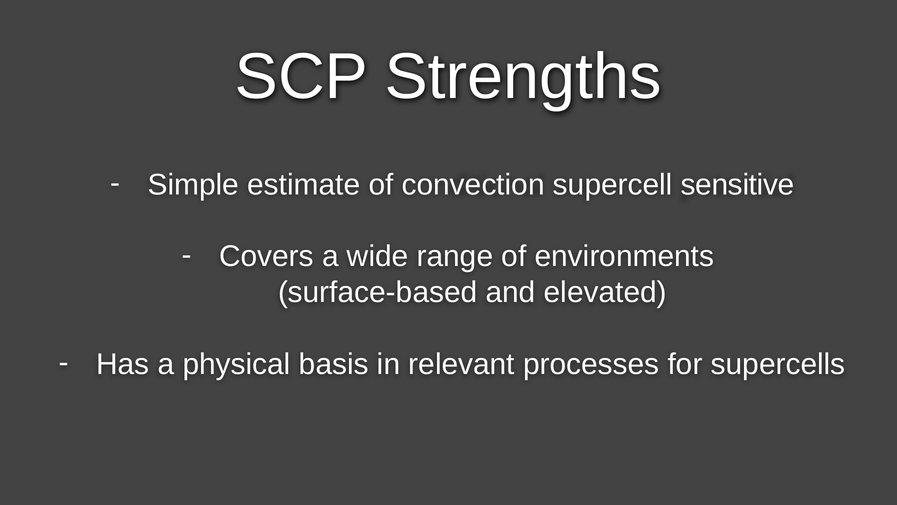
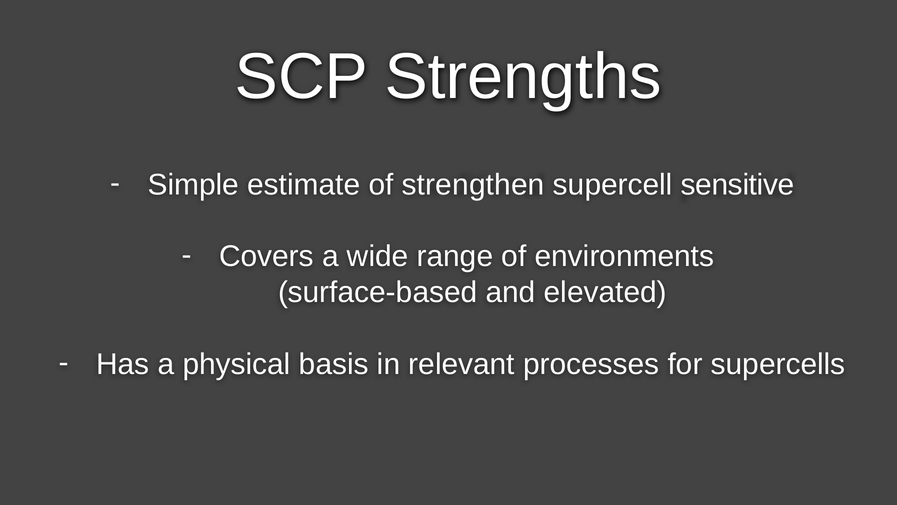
convection: convection -> strengthen (473, 185)
